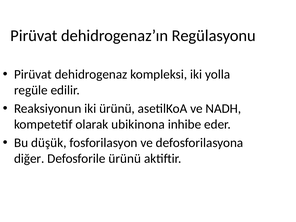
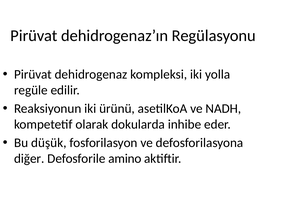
ubikinona: ubikinona -> dokularda (138, 124)
Defosforile ürünü: ürünü -> amino (125, 159)
